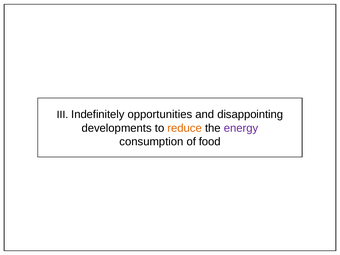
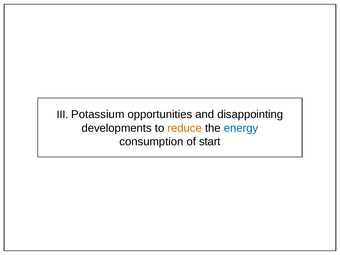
Indefinitely: Indefinitely -> Potassium (98, 115)
energy colour: purple -> blue (241, 128)
food: food -> start (210, 142)
